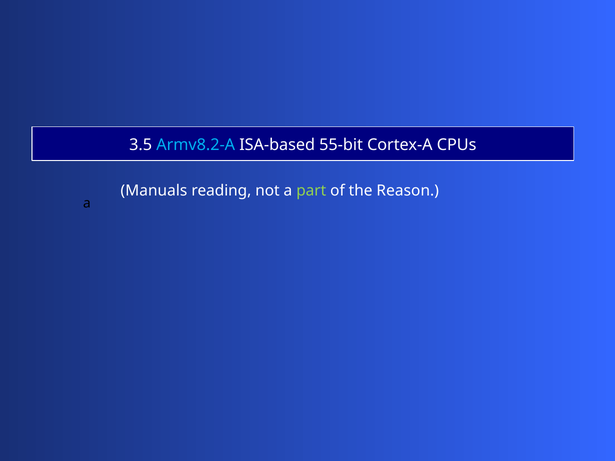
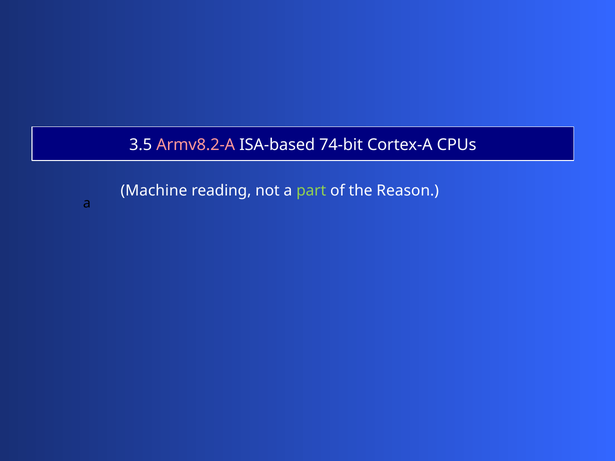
Armv8.2-A colour: light blue -> pink (196, 145)
55-bit: 55-bit -> 74-bit (341, 145)
Manuals: Manuals -> Machine (154, 191)
